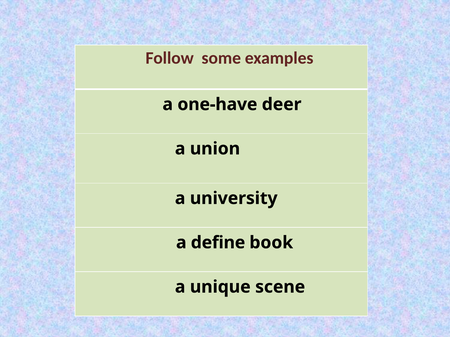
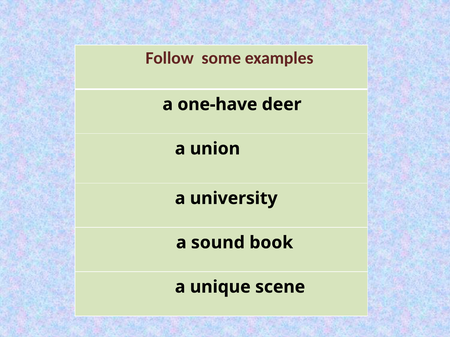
define: define -> sound (218, 243)
